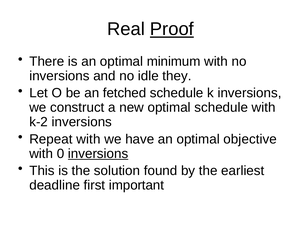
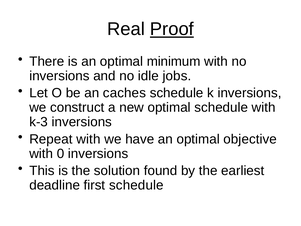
they: they -> jobs (177, 76)
fetched: fetched -> caches (124, 93)
k-2: k-2 -> k-3 (39, 122)
inversions underline: present -> none (98, 153)
first important: important -> schedule (136, 185)
